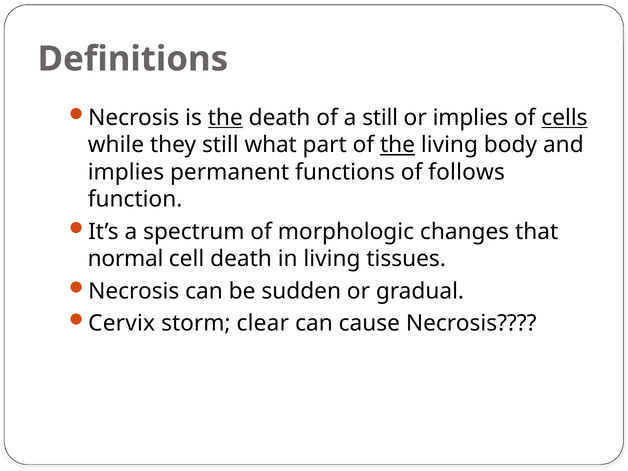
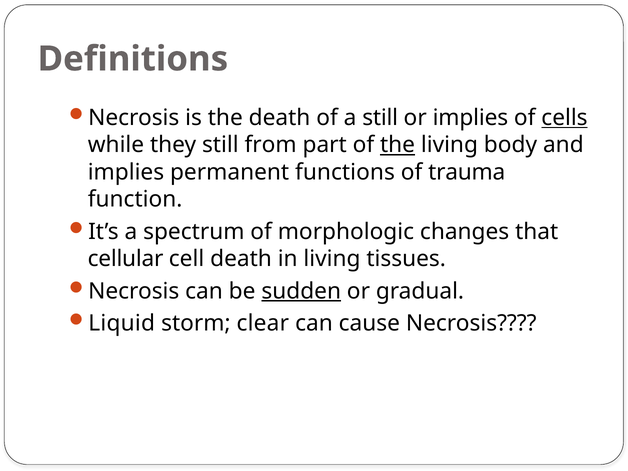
the underline: present -> none (225, 118)
what: what -> from (271, 145)
follows: follows -> trauma (467, 172)
normal: normal -> cellular (126, 259)
sudden underline: none -> present (301, 291)
Cervix: Cervix -> Liquid (122, 323)
